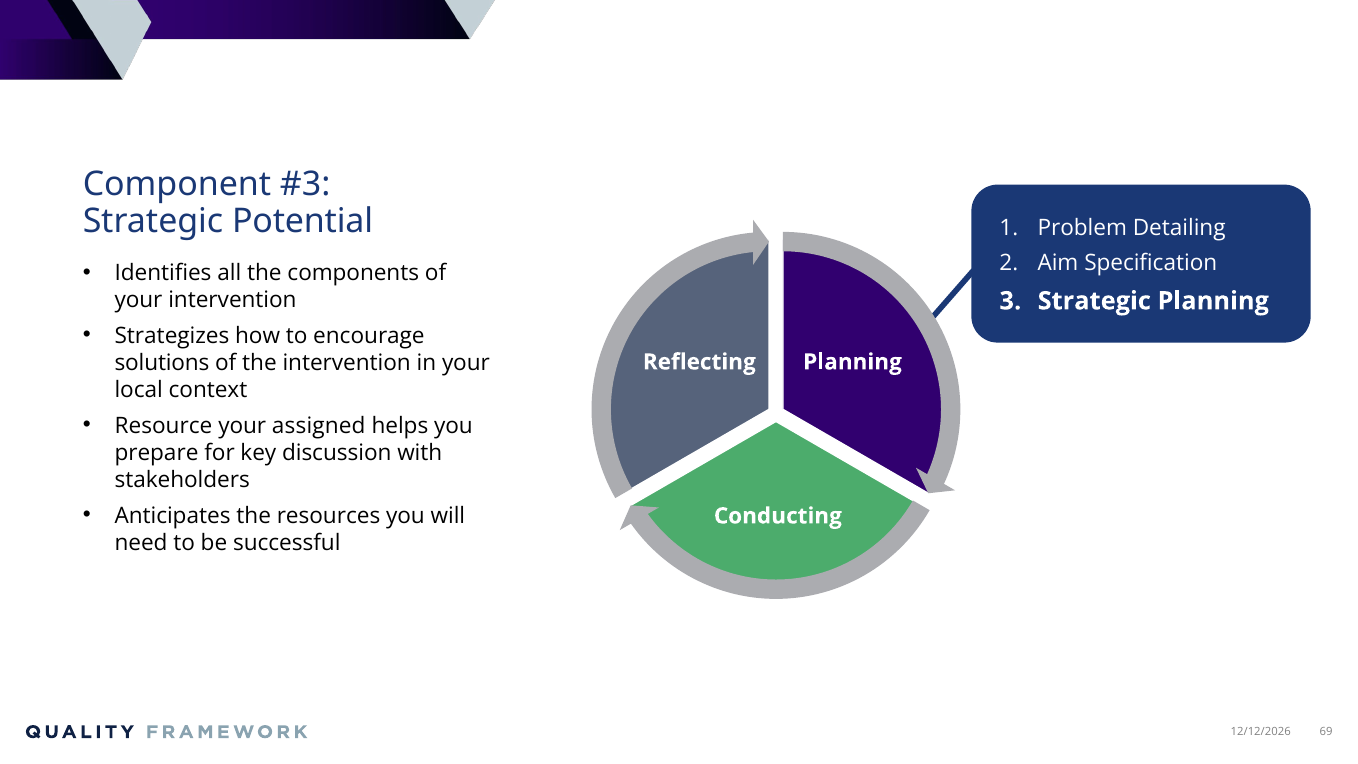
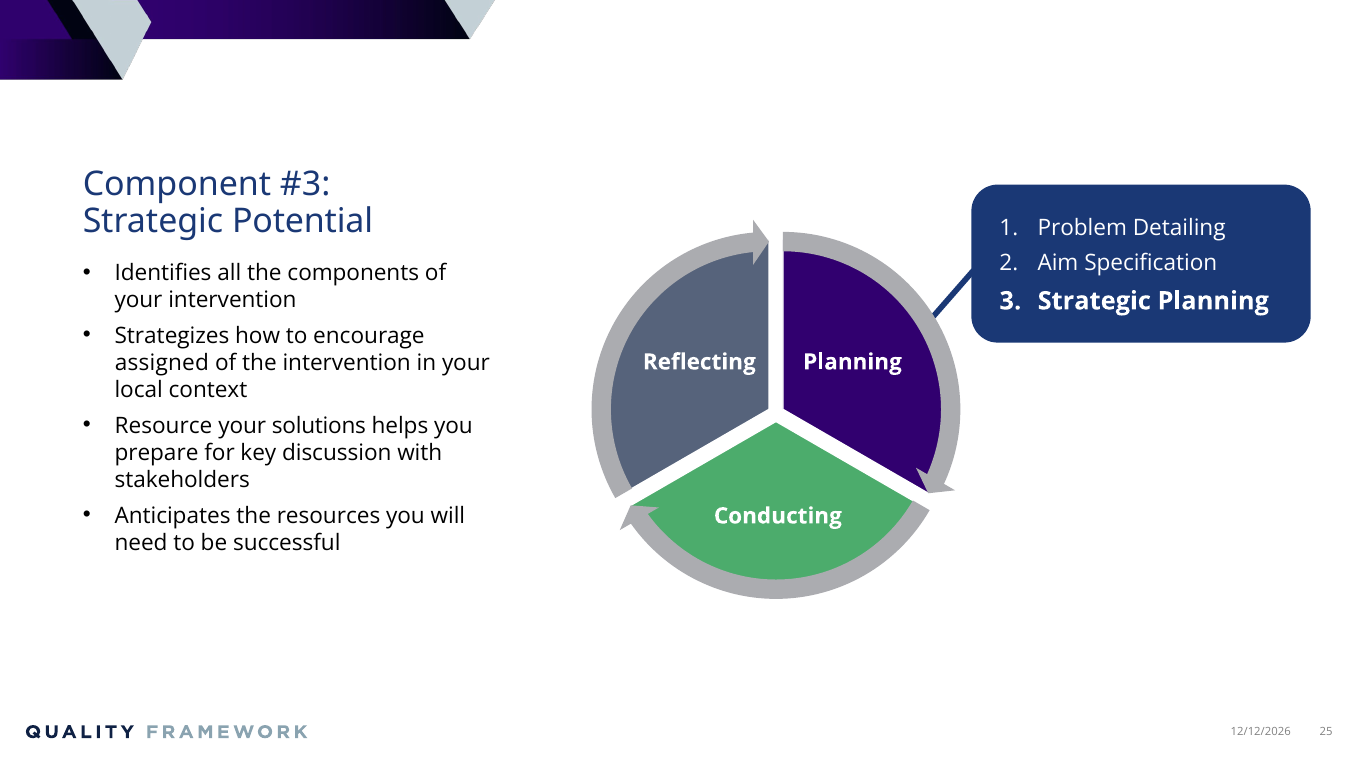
solutions: solutions -> assigned (162, 363)
assigned: assigned -> solutions (319, 426)
69: 69 -> 25 (1326, 731)
